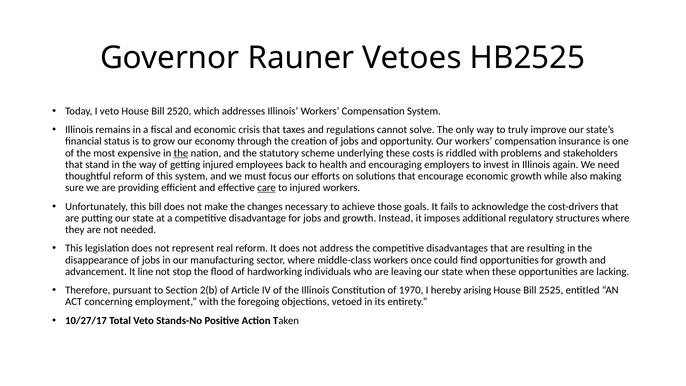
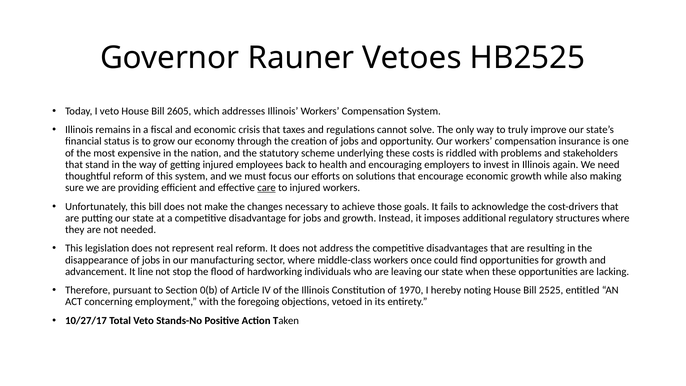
2520: 2520 -> 2605 (179, 111)
the underline: present -> none (181, 153)
2(b: 2(b -> 0(b (209, 290)
arising: arising -> noting (477, 290)
